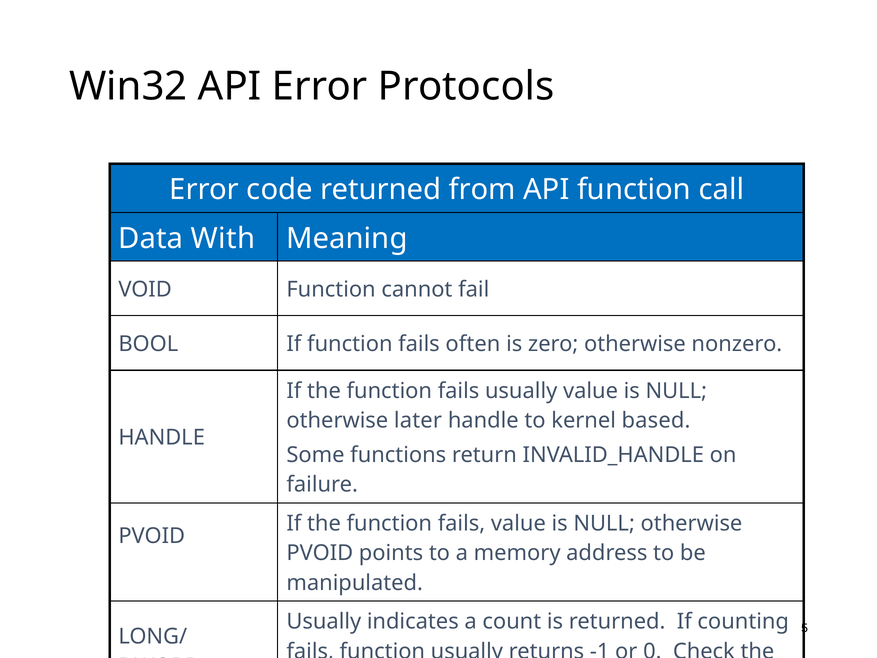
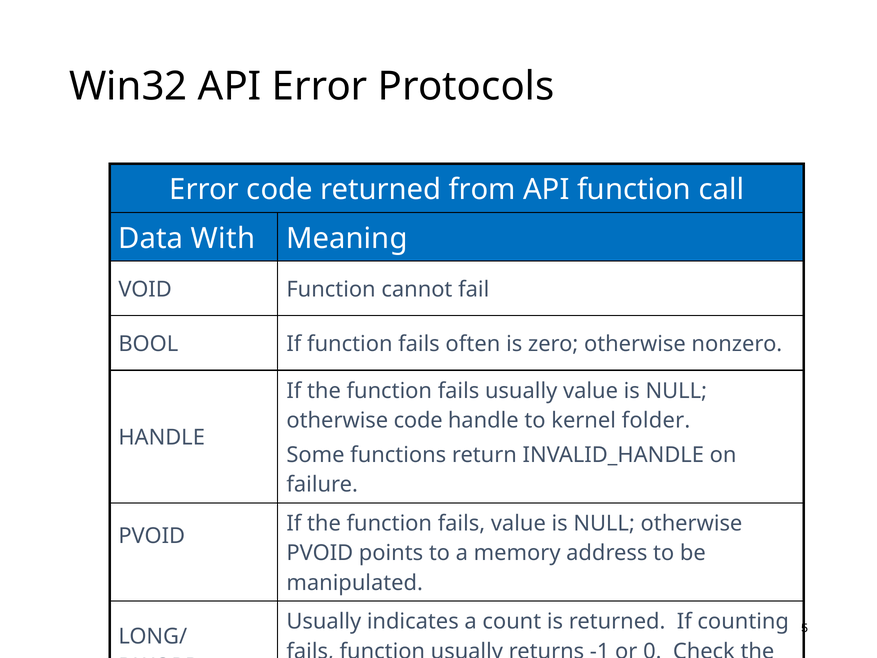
otherwise later: later -> code (418, 420)
based: based -> folder (656, 420)
